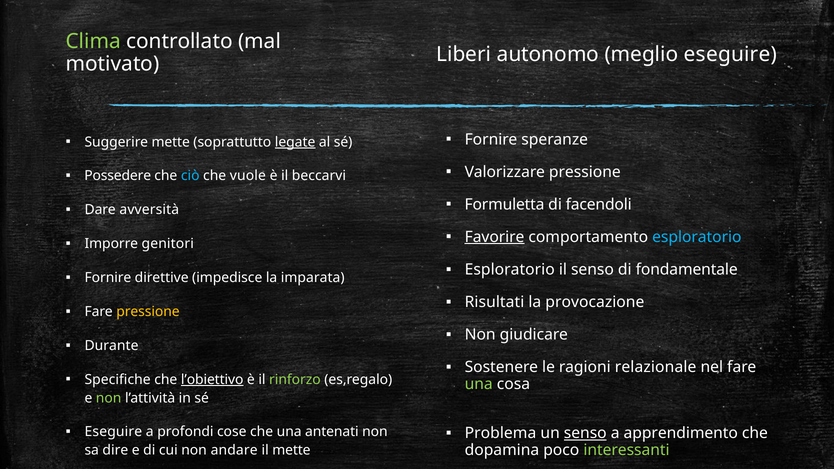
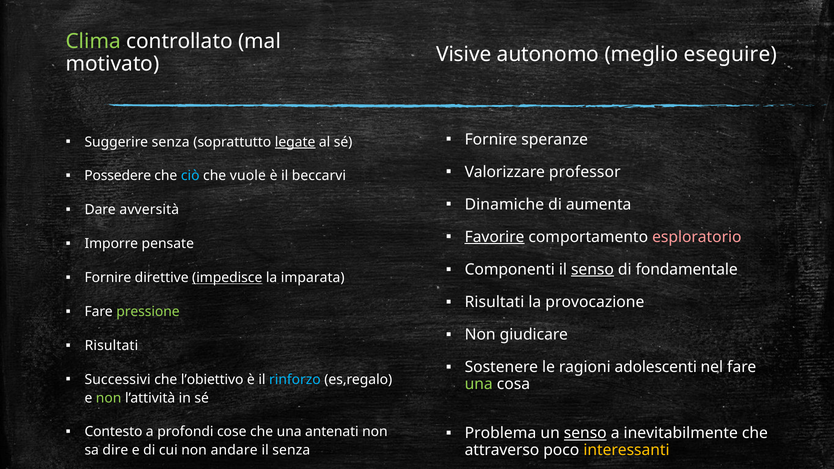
Liberi: Liberi -> Visive (464, 54)
Suggerire mette: mette -> senza (171, 142)
Valorizzare pressione: pressione -> professor (585, 172)
Formuletta: Formuletta -> Dinamiche (504, 205)
facendoli: facendoli -> aumenta (599, 205)
esploratorio colour: light blue -> pink (697, 237)
genitori: genitori -> pensate (168, 244)
Esploratorio: Esploratorio -> Componenti (510, 270)
senso underline: none -> present (592, 270)
impedisce underline: none -> present (227, 278)
pressione colour: yellow -> light green (148, 312)
Durante: Durante -> Risultati (111, 346)
relazionale: relazionale -> adolescenti (656, 367)
Specifiche: Specifiche -> Successivi (118, 380)
l’obiettivo underline: present -> none (212, 380)
rinforzo colour: light green -> light blue (295, 380)
Eseguire: Eseguire -> Contesto (113, 432)
apprendimento: apprendimento -> inevitabilmente (681, 434)
dopamina: dopamina -> attraverso (502, 450)
interessanti colour: light green -> yellow (626, 450)
il mette: mette -> senza (291, 450)
